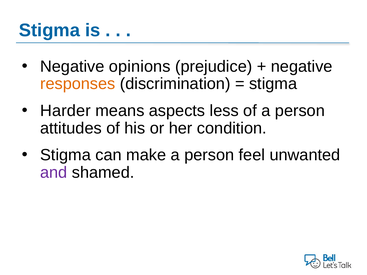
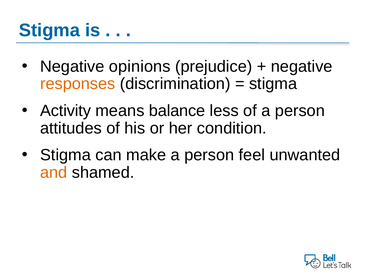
Harder: Harder -> Activity (66, 111)
aspects: aspects -> balance (177, 111)
and colour: purple -> orange (54, 173)
